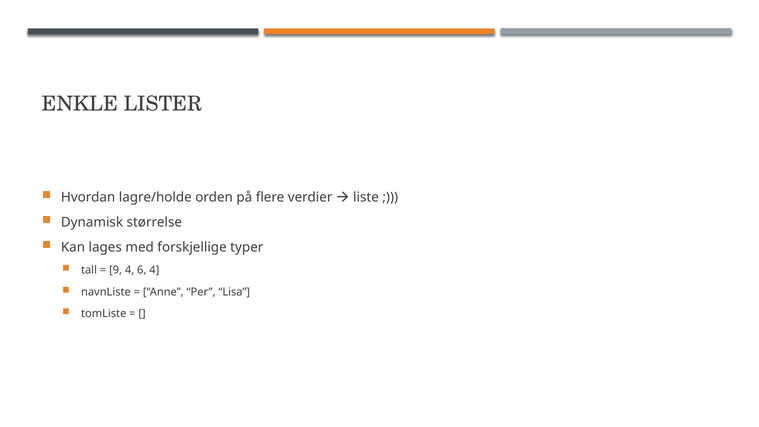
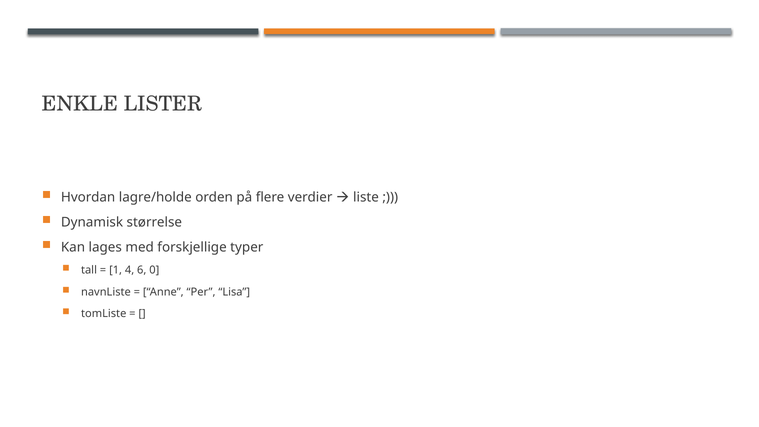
9: 9 -> 1 (116, 270)
6 4: 4 -> 0 (154, 270)
